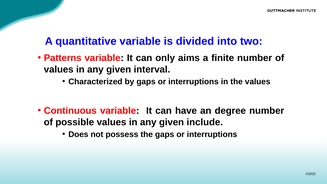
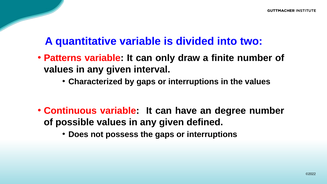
aims: aims -> draw (189, 58)
include: include -> defined (205, 122)
